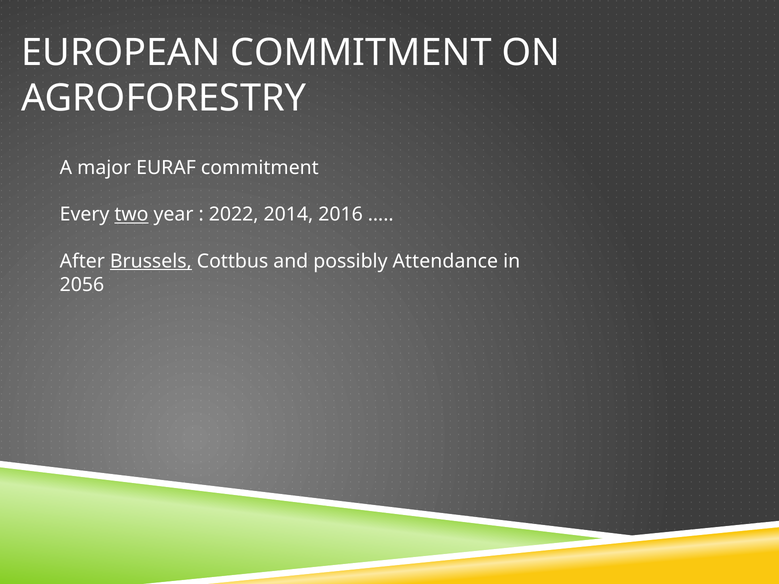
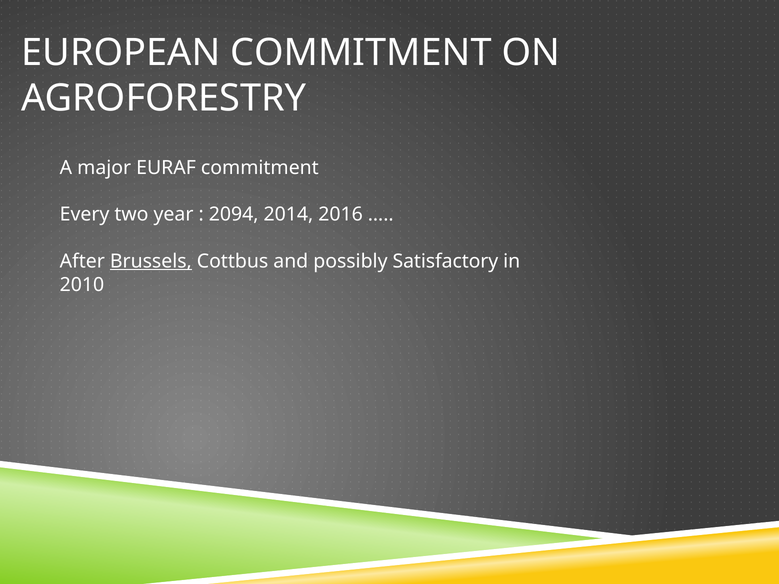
two underline: present -> none (131, 215)
2022: 2022 -> 2094 (234, 215)
Attendance: Attendance -> Satisfactory (445, 261)
2056: 2056 -> 2010 (82, 285)
